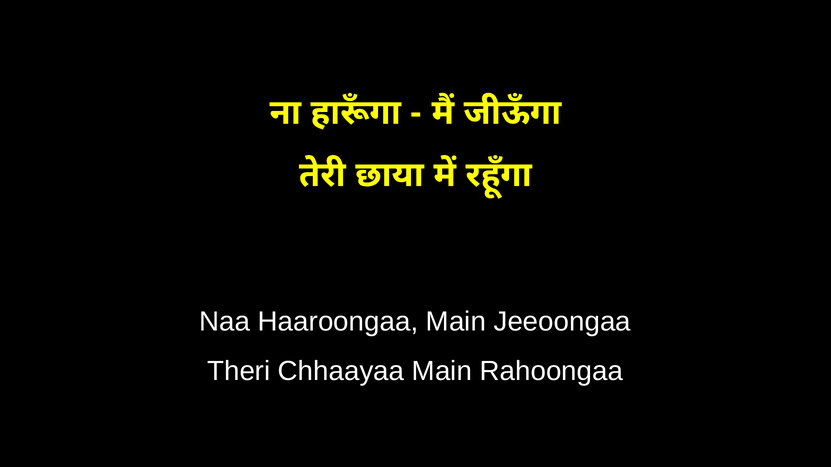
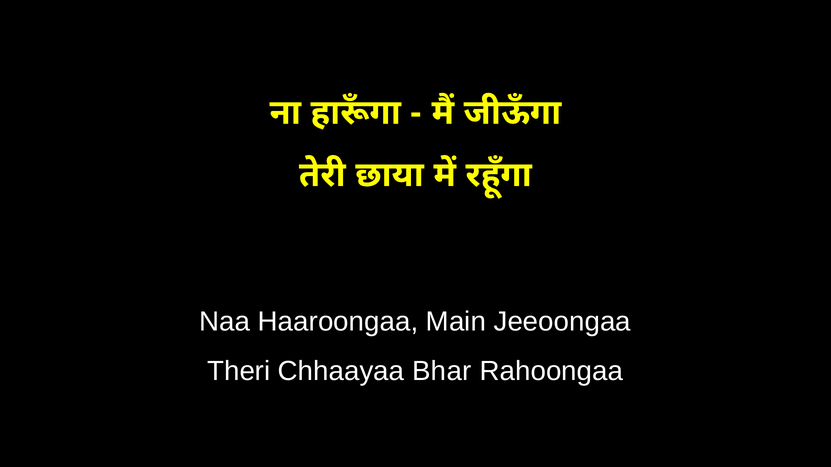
Chhaayaa Main: Main -> Bhar (442, 372)
